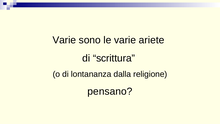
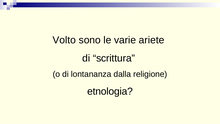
Varie: Varie -> Volto (64, 40)
pensano: pensano -> etnologia (110, 91)
